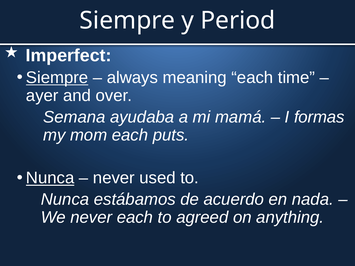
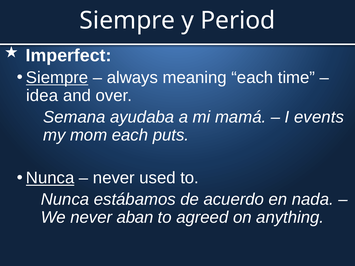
ayer: ayer -> idea (42, 96)
formas: formas -> events (319, 117)
never each: each -> aban (135, 218)
